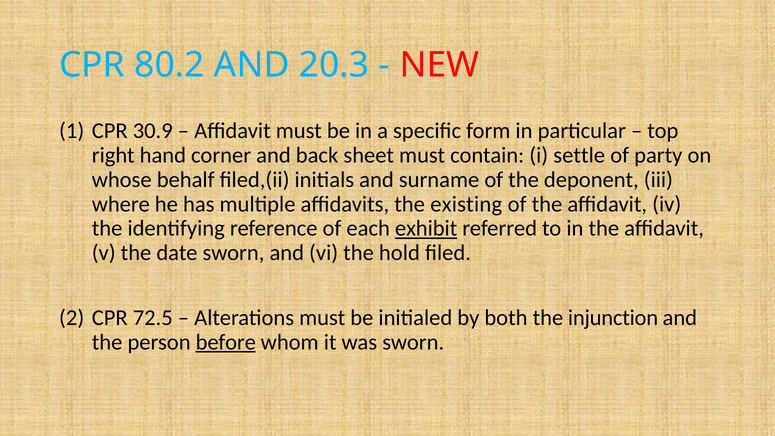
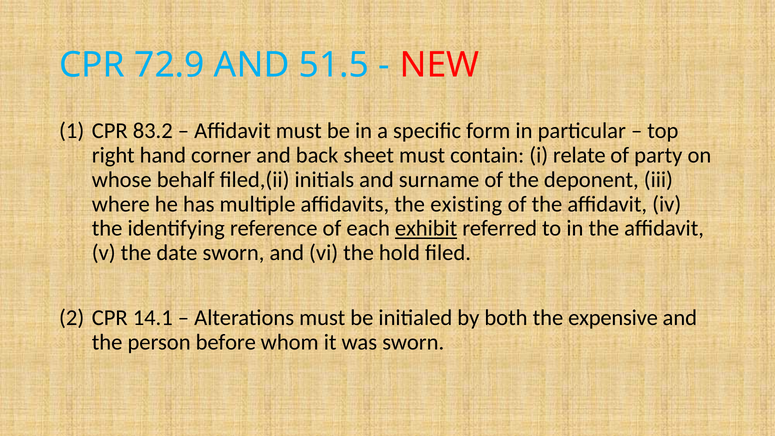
80.2: 80.2 -> 72.9 (169, 65)
20.3: 20.3 -> 51.5 (334, 65)
30.9: 30.9 -> 83.2 (153, 131)
settle: settle -> relate (579, 155)
72.5: 72.5 -> 14.1 (153, 318)
injunction: injunction -> expensive (613, 318)
before underline: present -> none (226, 342)
